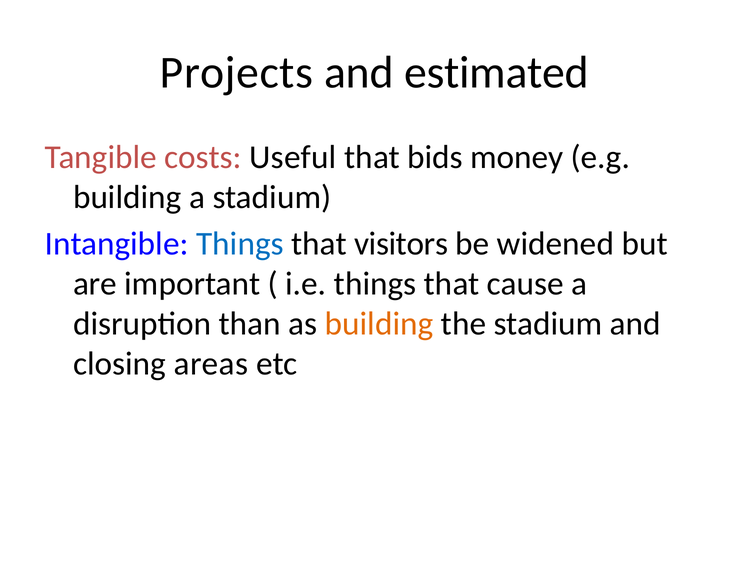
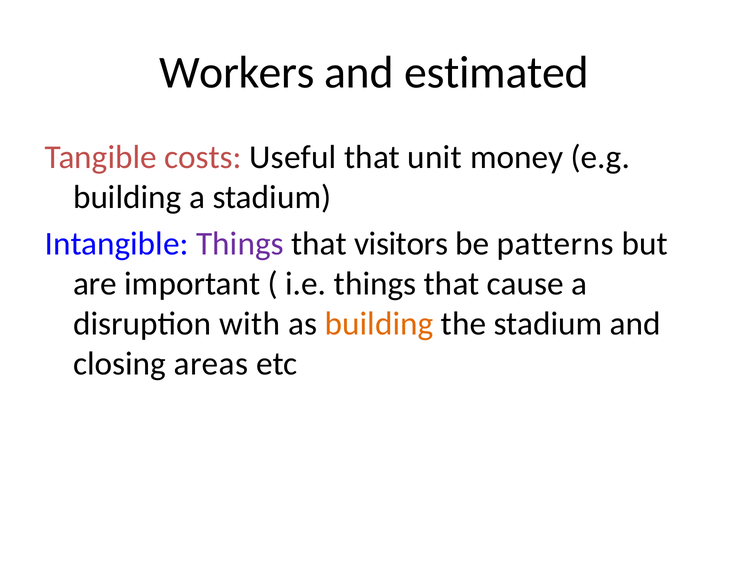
Projects: Projects -> Workers (237, 73)
bids: bids -> unit (435, 157)
Things colour: blue -> purple (240, 244)
widened: widened -> patterns (555, 244)
than: than -> with (250, 324)
